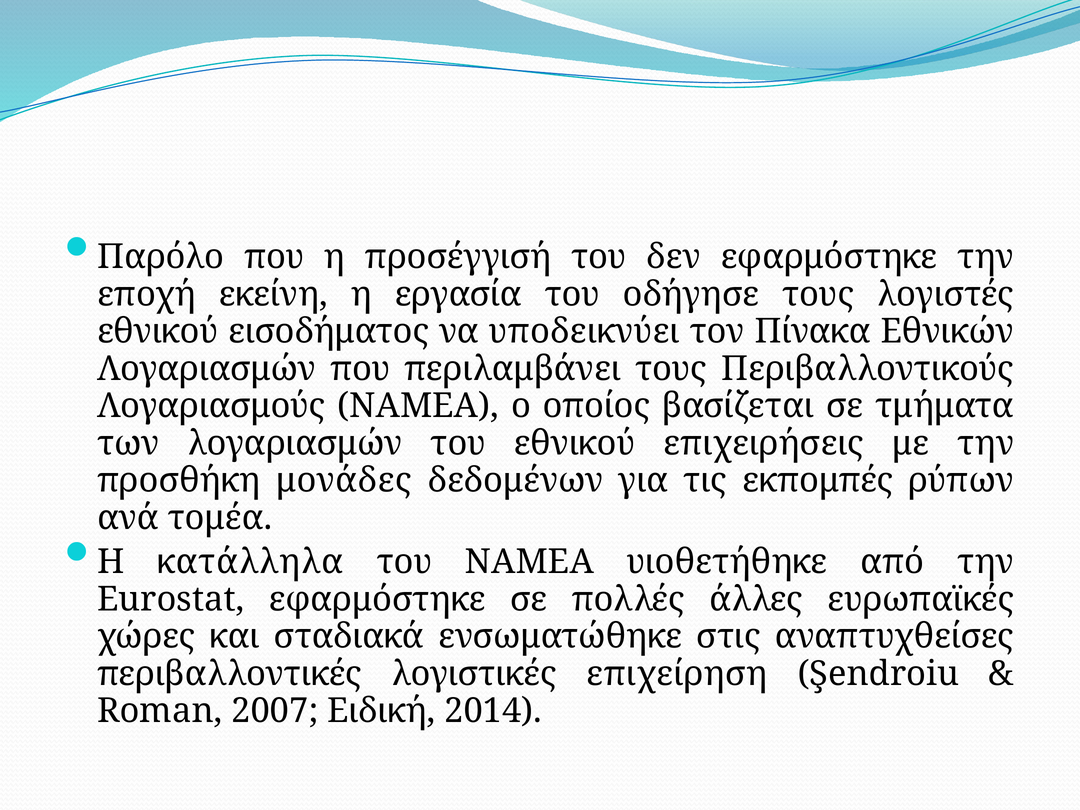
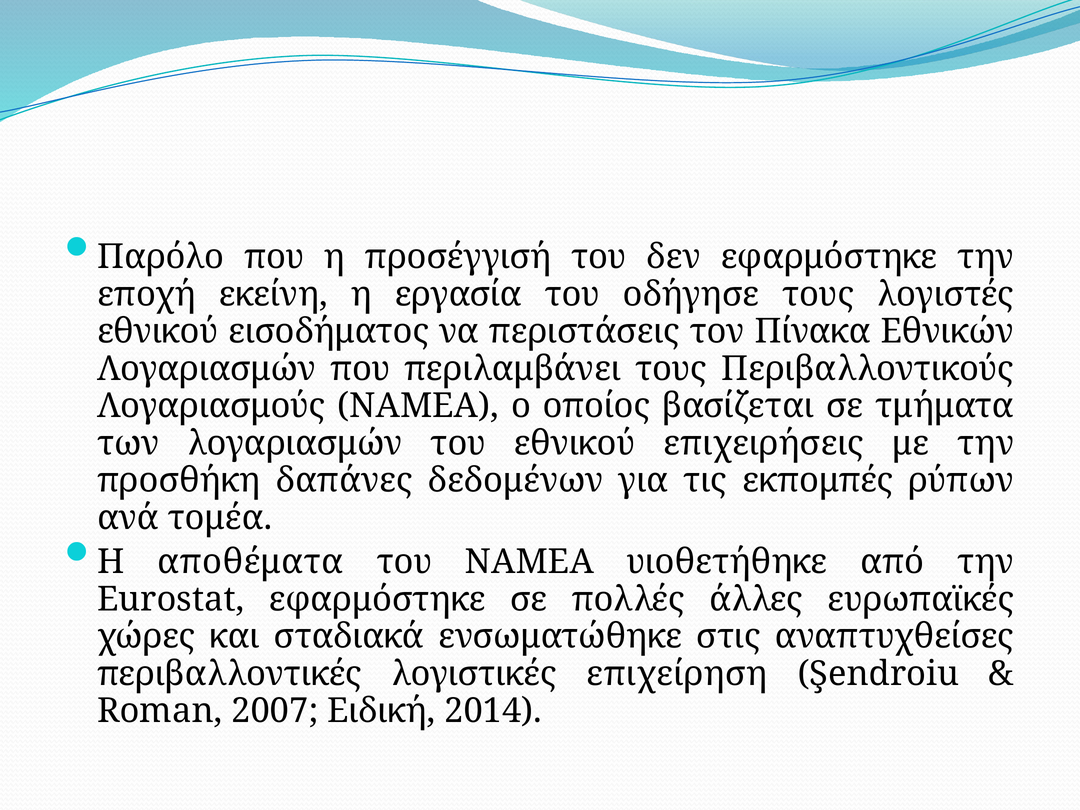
υποδεικνύει: υποδεικνύει -> περιστάσεις (584, 331)
μονάδες: μονάδες -> δαπάνες (344, 480)
κατάλληλα: κατάλληλα -> αποθέματα (250, 562)
